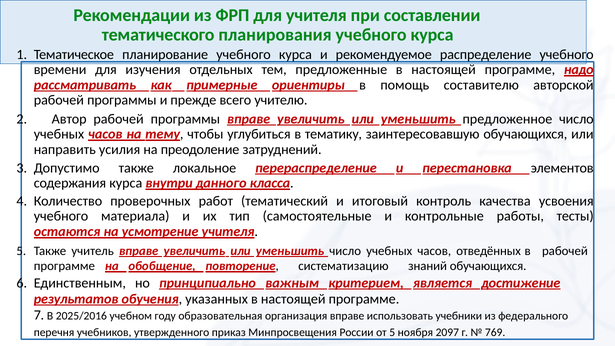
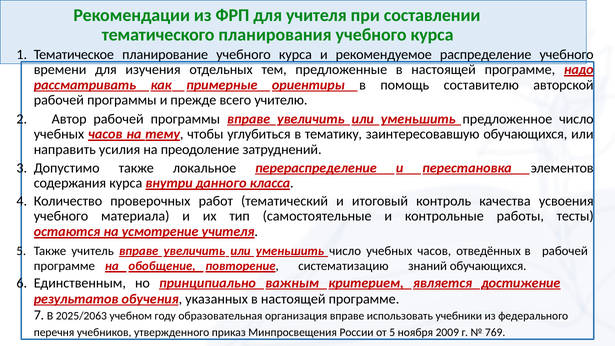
2025/2016: 2025/2016 -> 2025/2063 (81, 316)
2097: 2097 -> 2009 (447, 332)
